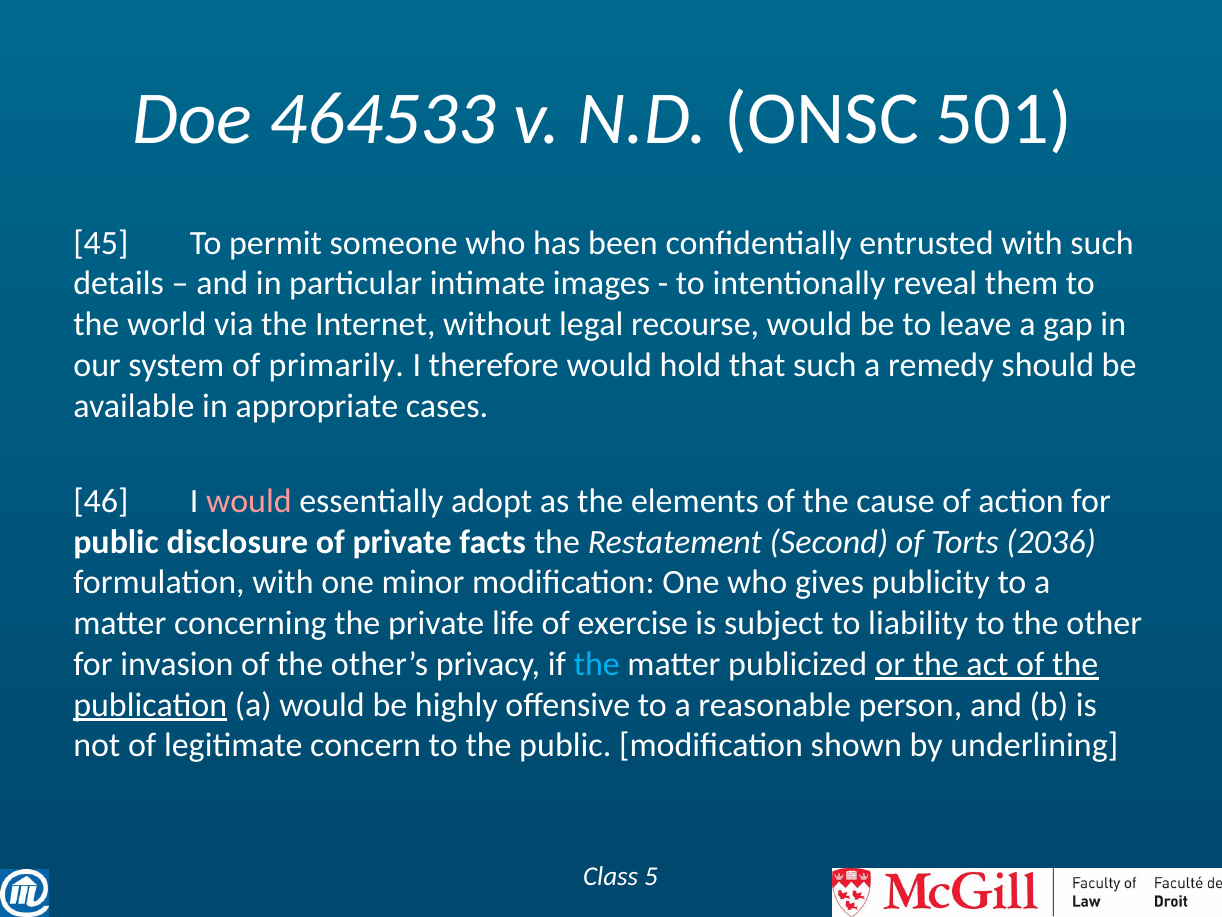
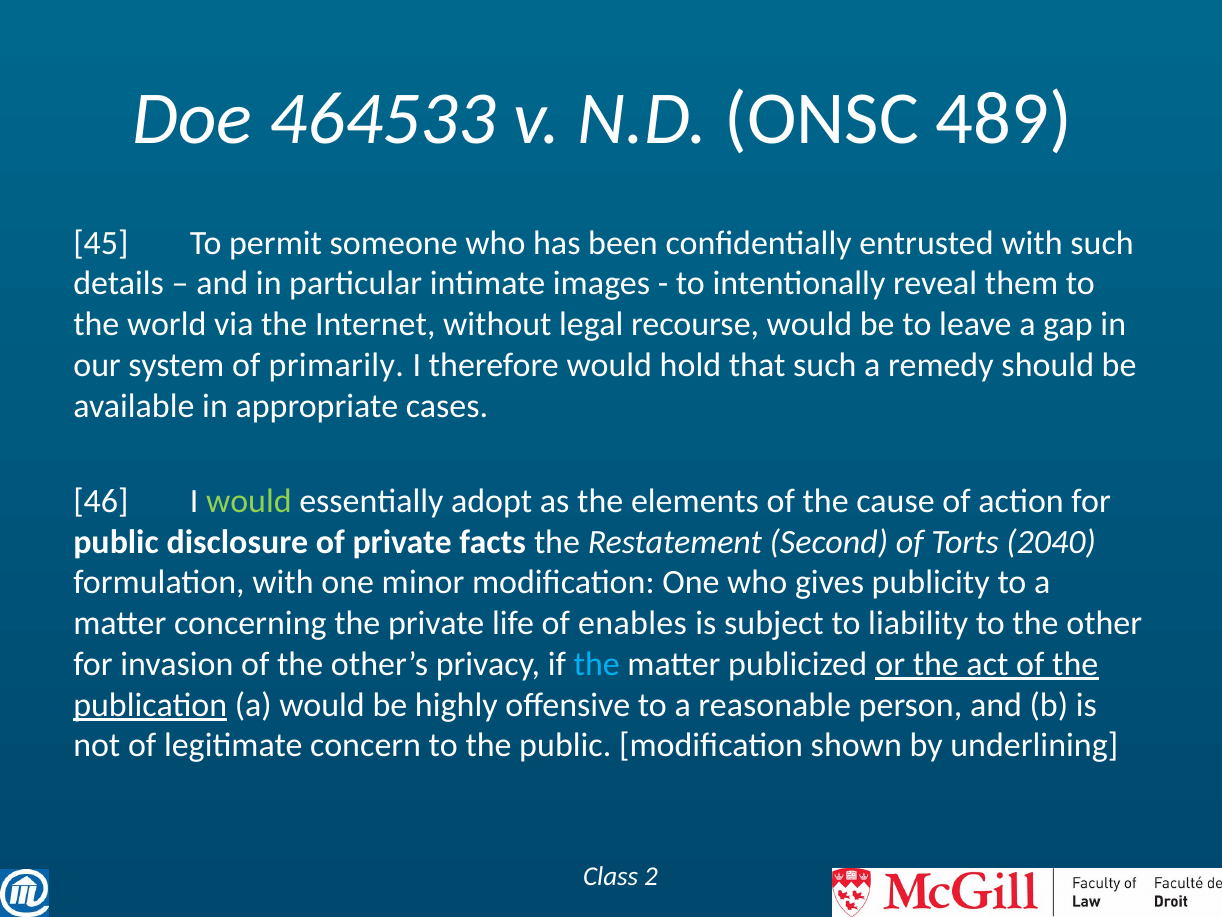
501: 501 -> 489 (1004, 118)
would colour: pink -> light green (249, 501)
2036: 2036 -> 2040 (1051, 542)
exercise: exercise -> enables (633, 623)
5: 5 -> 2 (651, 876)
